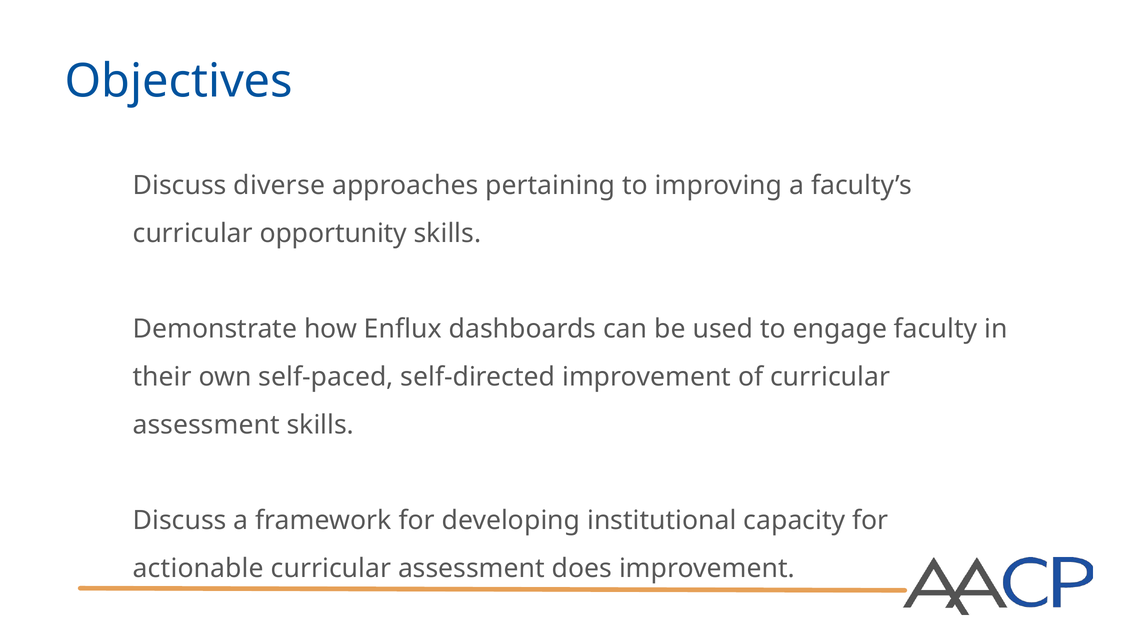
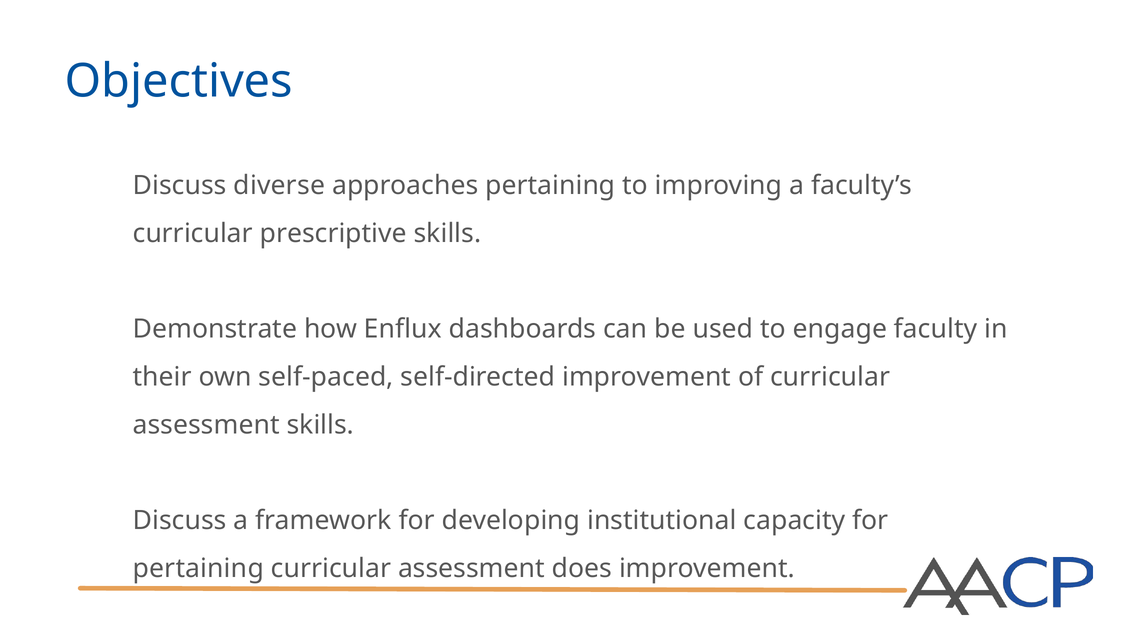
opportunity: opportunity -> prescriptive (333, 234)
actionable: actionable -> pertaining (198, 569)
